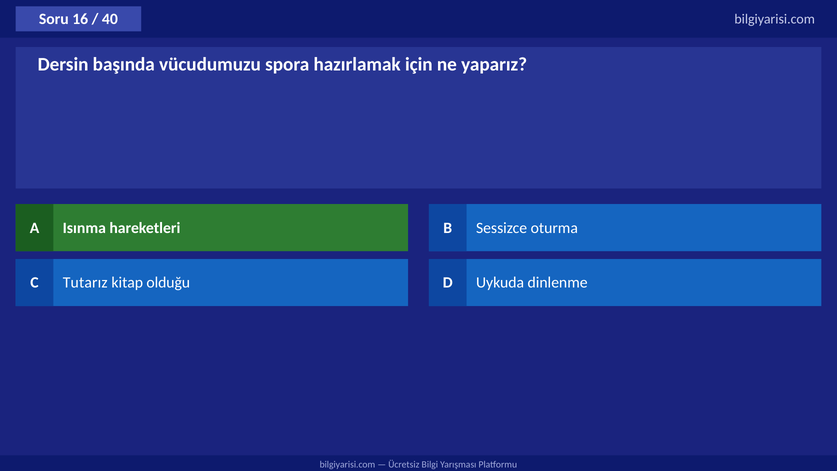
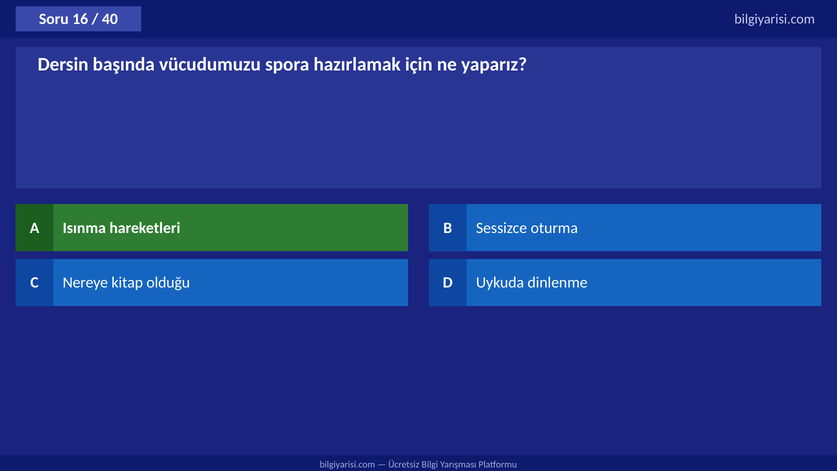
Tutarız: Tutarız -> Nereye (85, 283)
